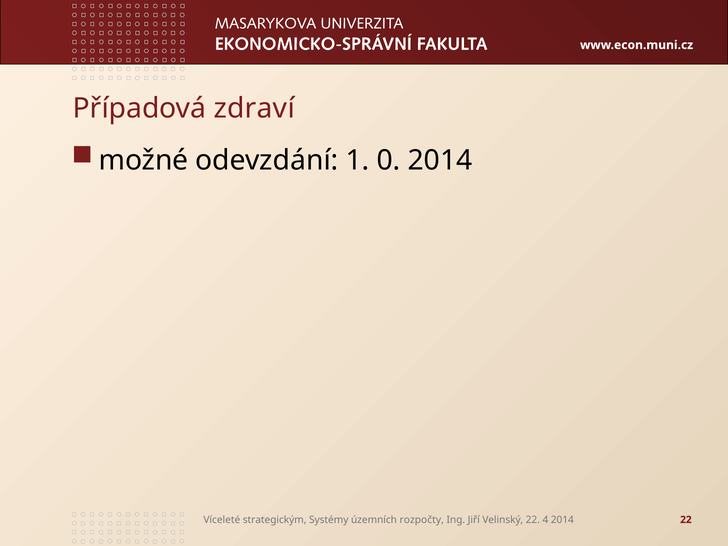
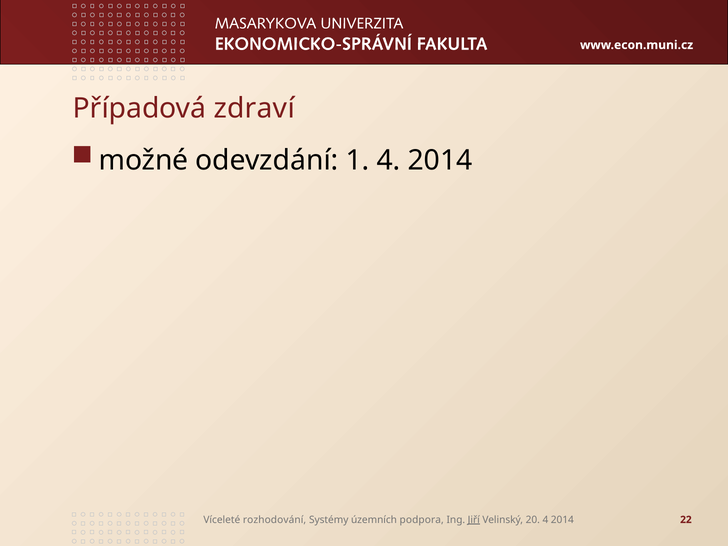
1 0: 0 -> 4 (389, 160)
strategickým: strategickým -> rozhodování (275, 520)
rozpočty: rozpočty -> podpora (422, 520)
Jiří underline: none -> present (474, 520)
Velinský 22: 22 -> 20 (533, 520)
